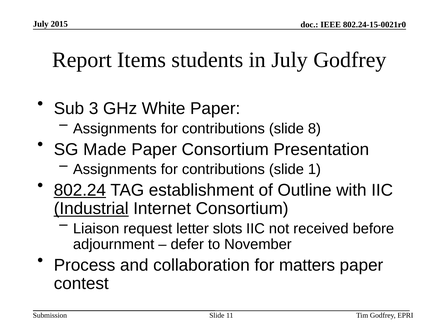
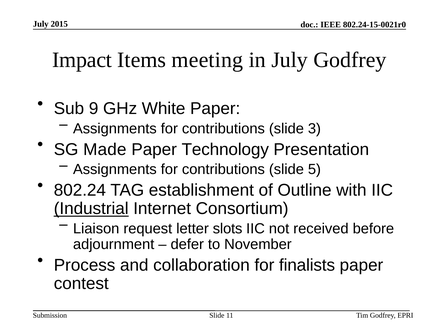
Report: Report -> Impact (82, 60)
students: students -> meeting (207, 60)
3: 3 -> 9 (94, 109)
8: 8 -> 3 (314, 129)
Paper Consortium: Consortium -> Technology (225, 150)
1: 1 -> 5 (314, 169)
802.24 underline: present -> none (80, 190)
matters: matters -> finalists (307, 265)
